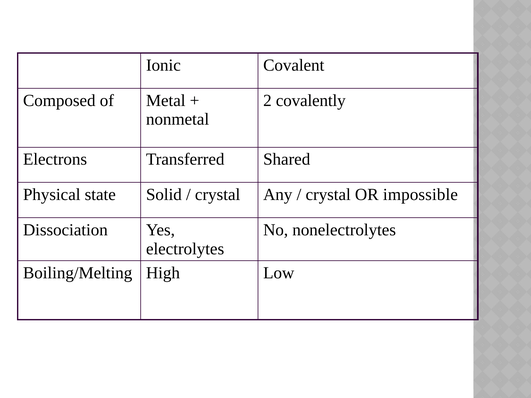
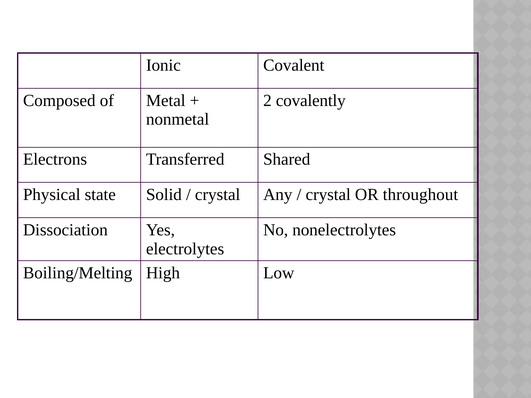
impossible: impossible -> throughout (420, 195)
